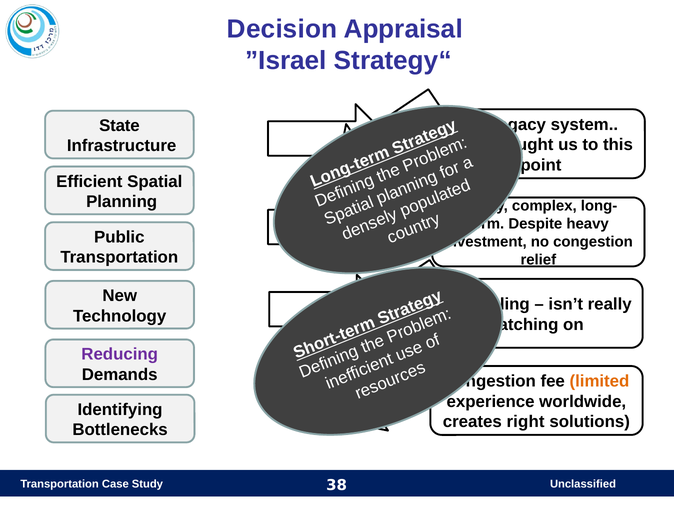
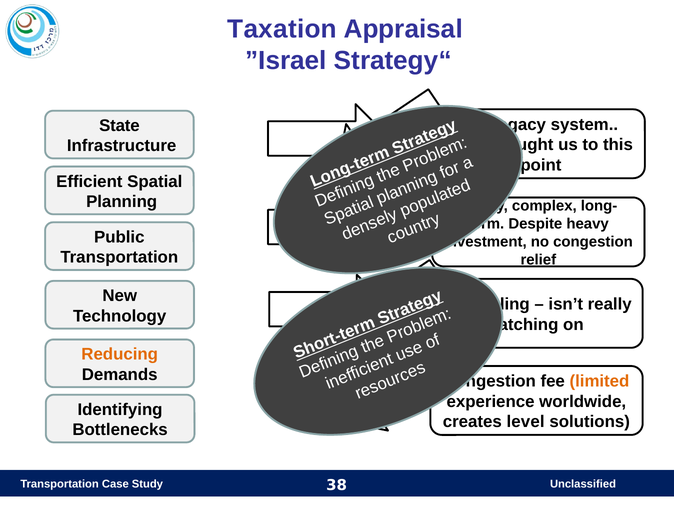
Decision: Decision -> Taxation (282, 29)
Reducing colour: purple -> orange (120, 355)
right: right -> level (526, 422)
